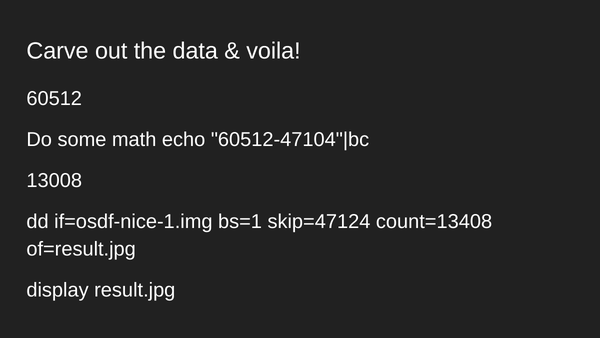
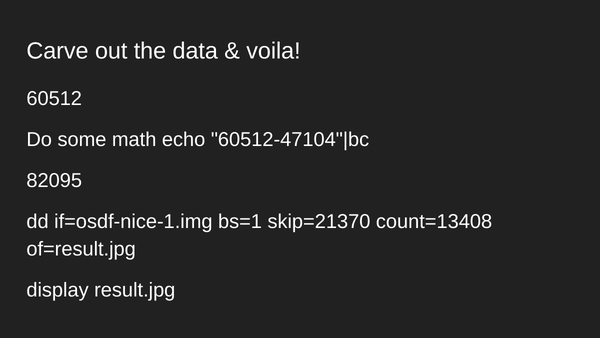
13008: 13008 -> 82095 (54, 180)
skip=47124: skip=47124 -> skip=21370 (319, 221)
